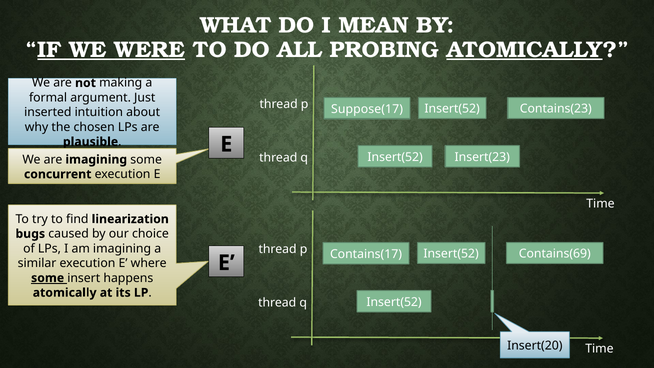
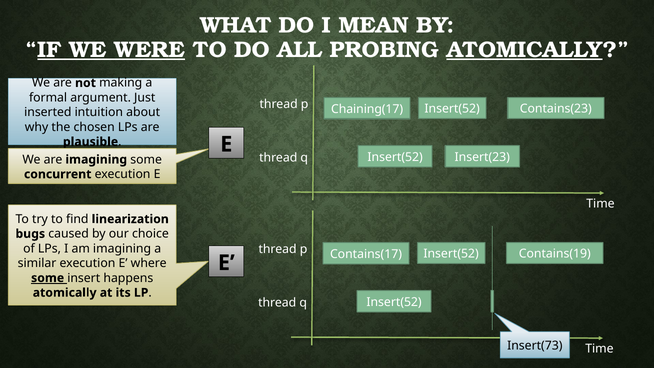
Suppose(17: Suppose(17 -> Chaining(17 (367, 109)
Contains(69: Contains(69 -> Contains(19 (555, 254)
Insert(20: Insert(20 -> Insert(73 (535, 346)
